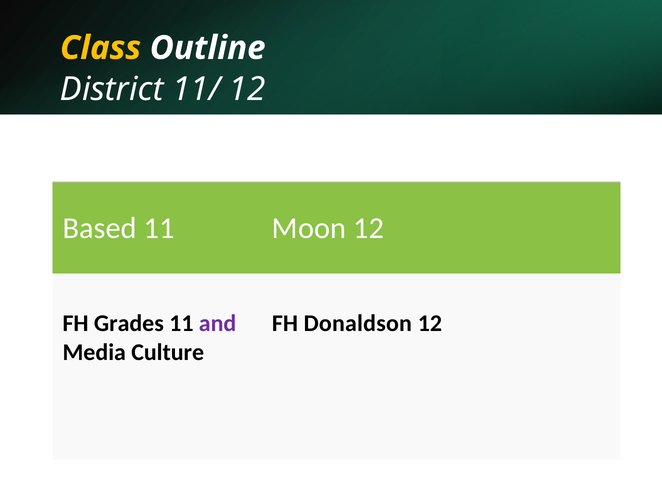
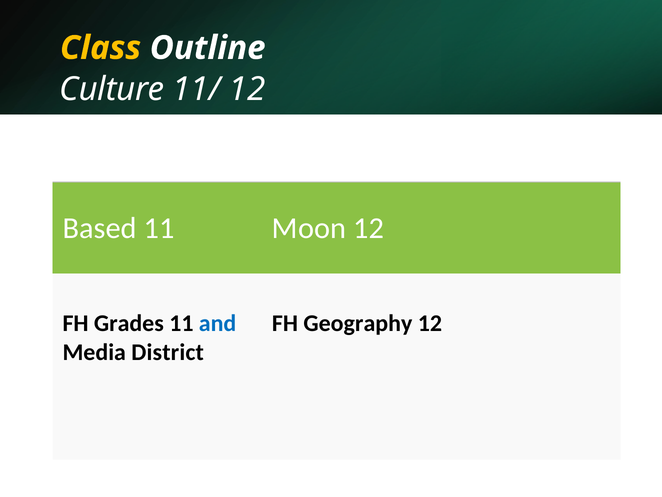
District: District -> Culture (112, 89)
and colour: purple -> blue (218, 323)
Donaldson: Donaldson -> Geography (358, 323)
Culture: Culture -> District (168, 352)
